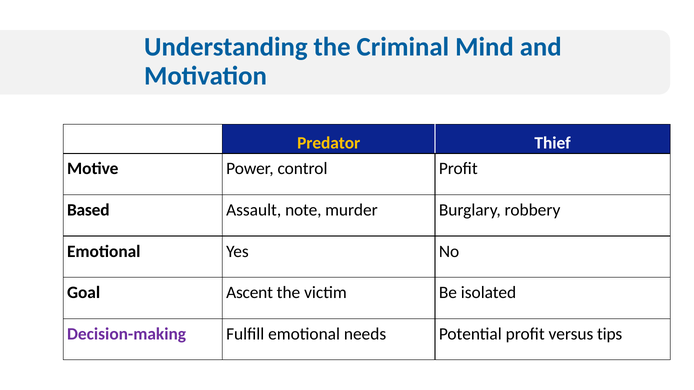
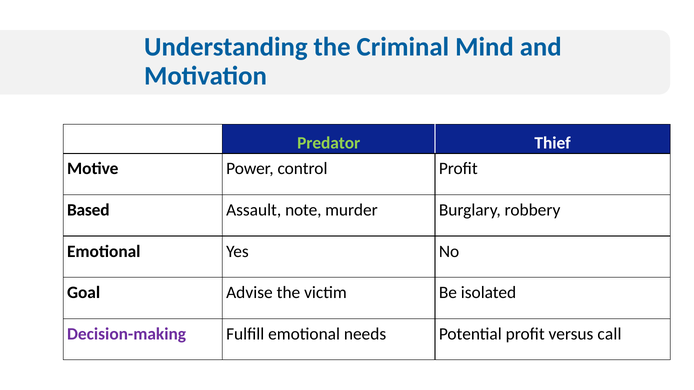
Predator colour: yellow -> light green (329, 143)
Ascent: Ascent -> Advise (249, 293)
tips: tips -> call (609, 334)
